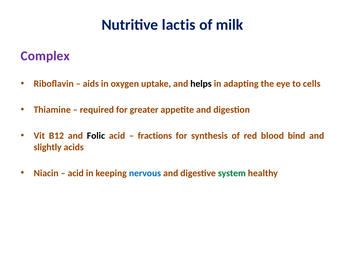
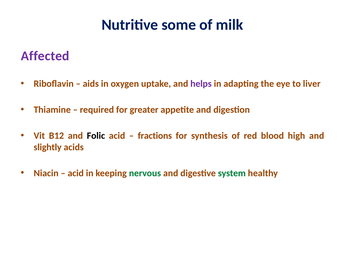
lactis: lactis -> some (179, 25)
Complex: Complex -> Affected (45, 56)
helps colour: black -> purple (201, 84)
cells: cells -> liver (312, 84)
bind: bind -> high (296, 136)
nervous colour: blue -> green (145, 173)
